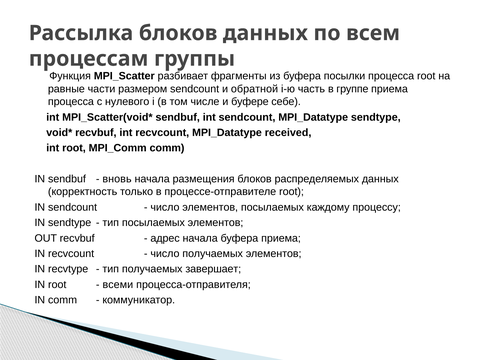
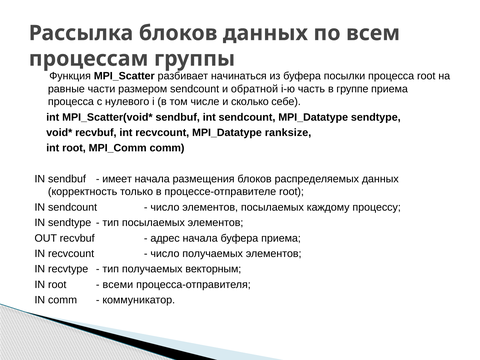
фрагменты: фрагменты -> начинаться (239, 76)
буфере: буфере -> сколько (250, 102)
received: received -> ranksize (288, 133)
вновь: вновь -> имеет (117, 179)
завершает: завершает -> векторным (213, 269)
